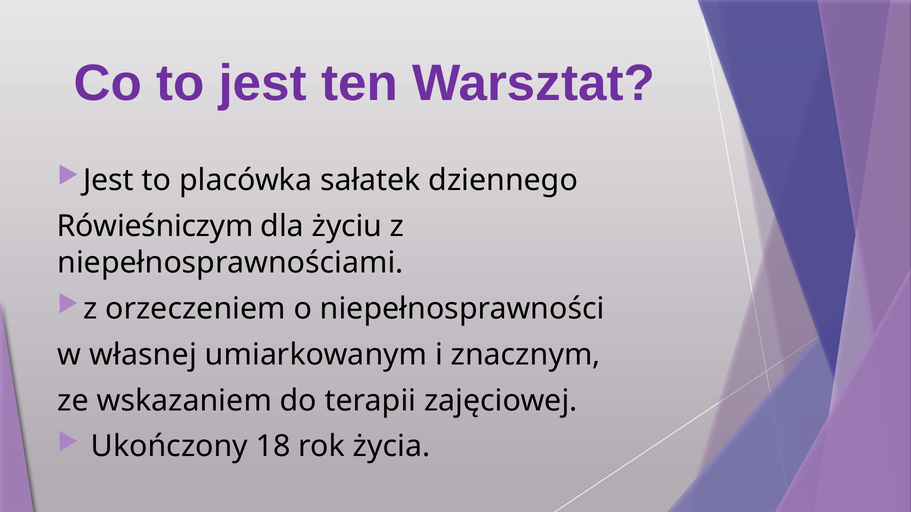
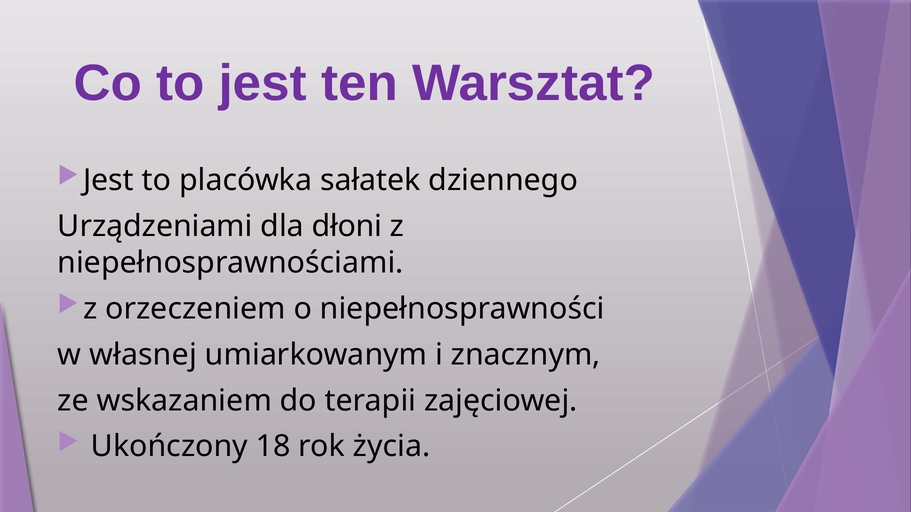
Rówieśniczym: Rówieśniczym -> Urządzeniami (155, 226)
życiu: życiu -> dłoni (347, 226)
